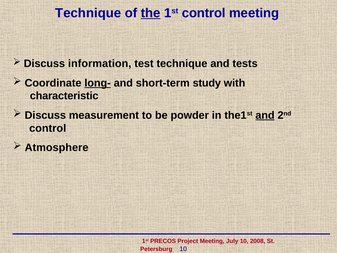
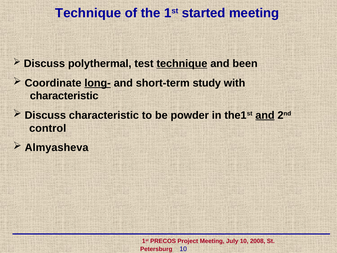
the underline: present -> none (151, 13)
1st control: control -> started (204, 13)
information: information -> polythermal (100, 64)
technique underline: none -> present (182, 64)
tests: tests -> been (245, 64)
Discuss measurement: measurement -> characteristic (104, 115)
Atmosphere: Atmosphere -> Almyasheva (57, 147)
